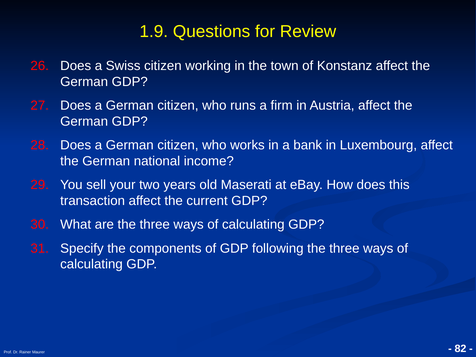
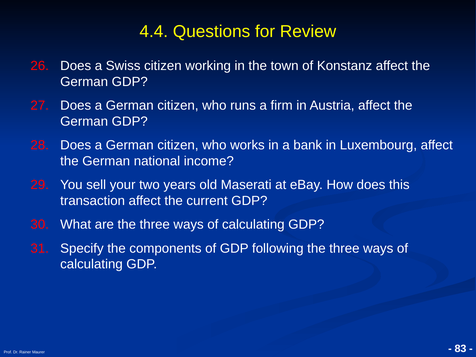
1.9: 1.9 -> 4.4 (154, 31)
82: 82 -> 83 (461, 349)
